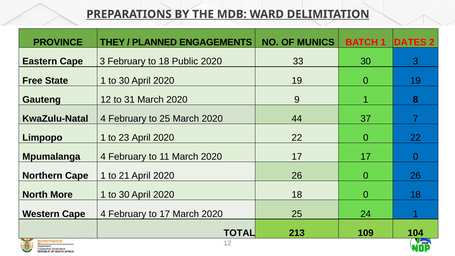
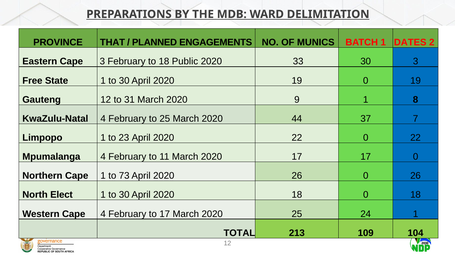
THEY: THEY -> THAT (112, 42)
21: 21 -> 73 (124, 176)
More: More -> Elect (62, 195)
